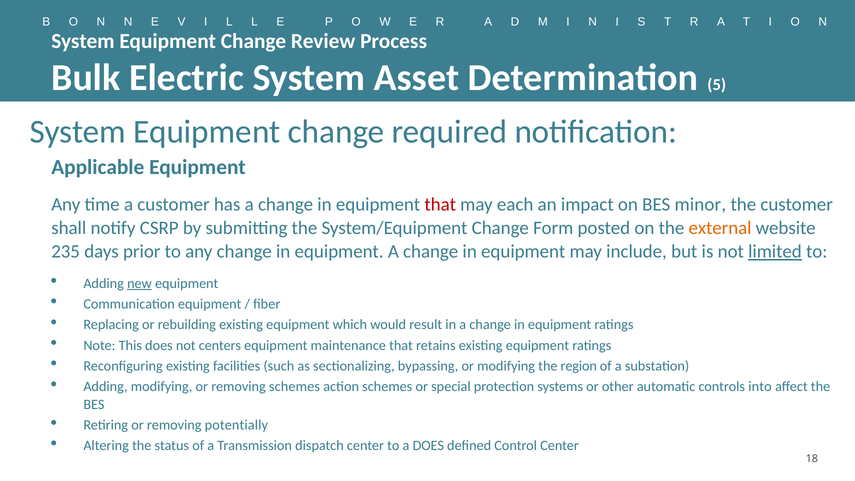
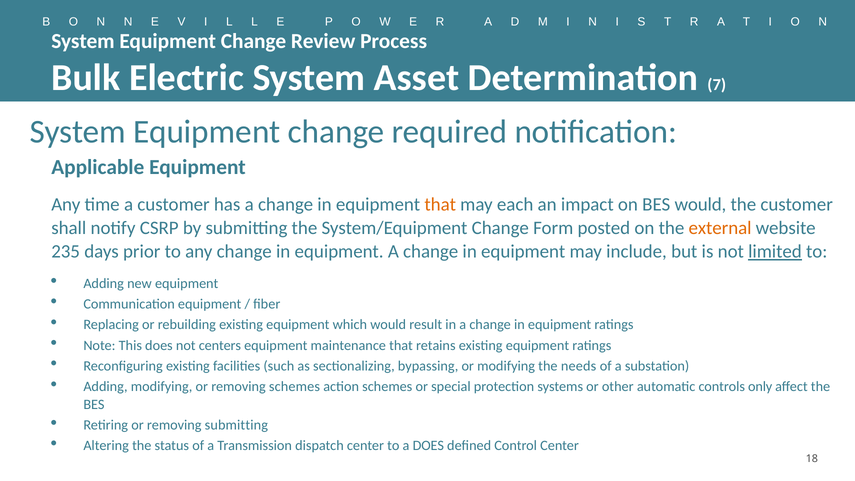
5: 5 -> 7 (717, 85)
that colour: red -> orange (440, 204)
BES minor: minor -> would (700, 204)
new underline: present -> none (139, 283)
region: region -> needs (579, 366)
into: into -> only (760, 387)
removing potentially: potentially -> submitting (236, 425)
